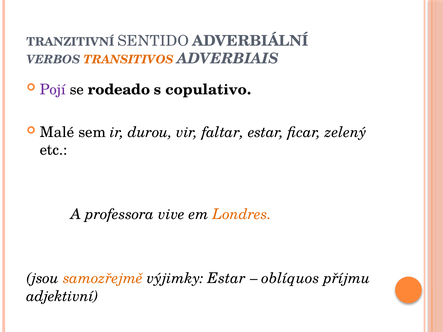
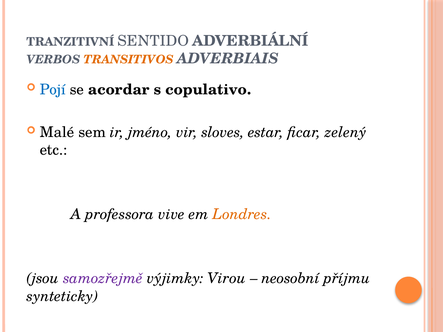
Pojí colour: purple -> blue (53, 90)
rodeado: rodeado -> acordar (119, 90)
durou: durou -> jméno (150, 132)
faltar: faltar -> sloves (223, 132)
samozřejmě colour: orange -> purple (103, 279)
výjimky Estar: Estar -> Virou (227, 279)
oblíquos: oblíquos -> neosobní (291, 279)
adjektivní: adjektivní -> synteticky (62, 296)
